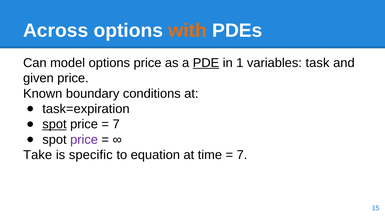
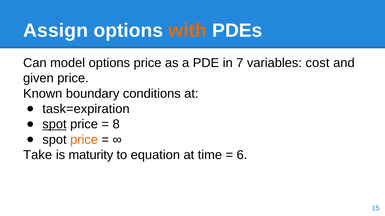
Across: Across -> Assign (56, 31)
PDE underline: present -> none (206, 63)
1: 1 -> 7 (240, 63)
task: task -> cost (317, 63)
7: 7 -> 8 (116, 125)
price colour: purple -> orange (84, 140)
specific: specific -> maturity (91, 155)
7: 7 -> 6 (242, 155)
